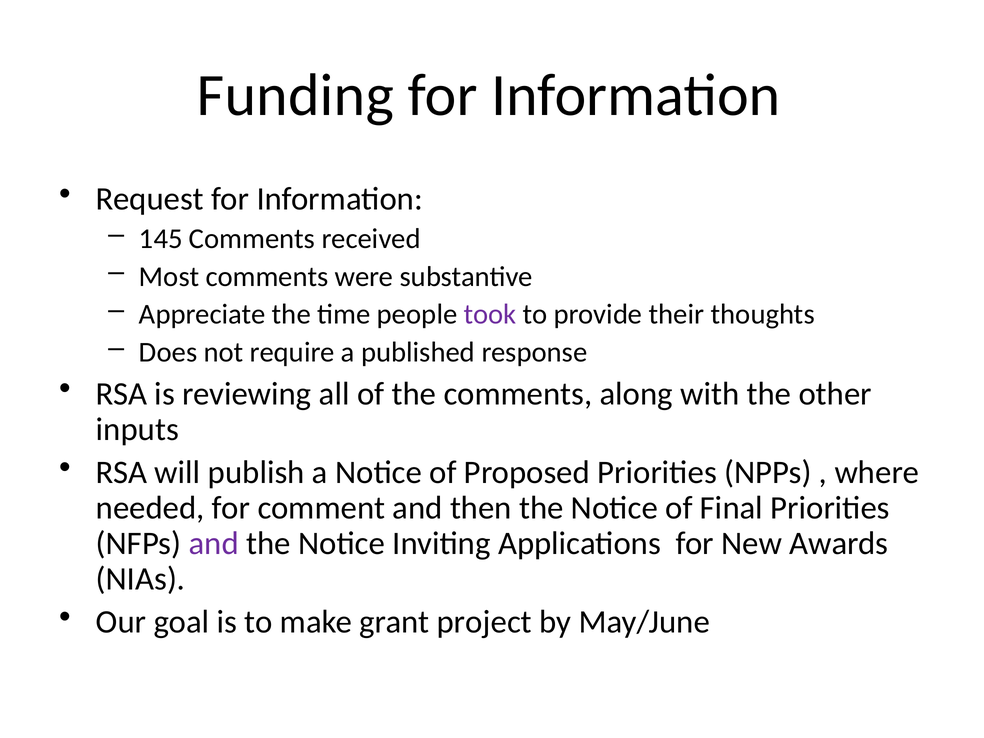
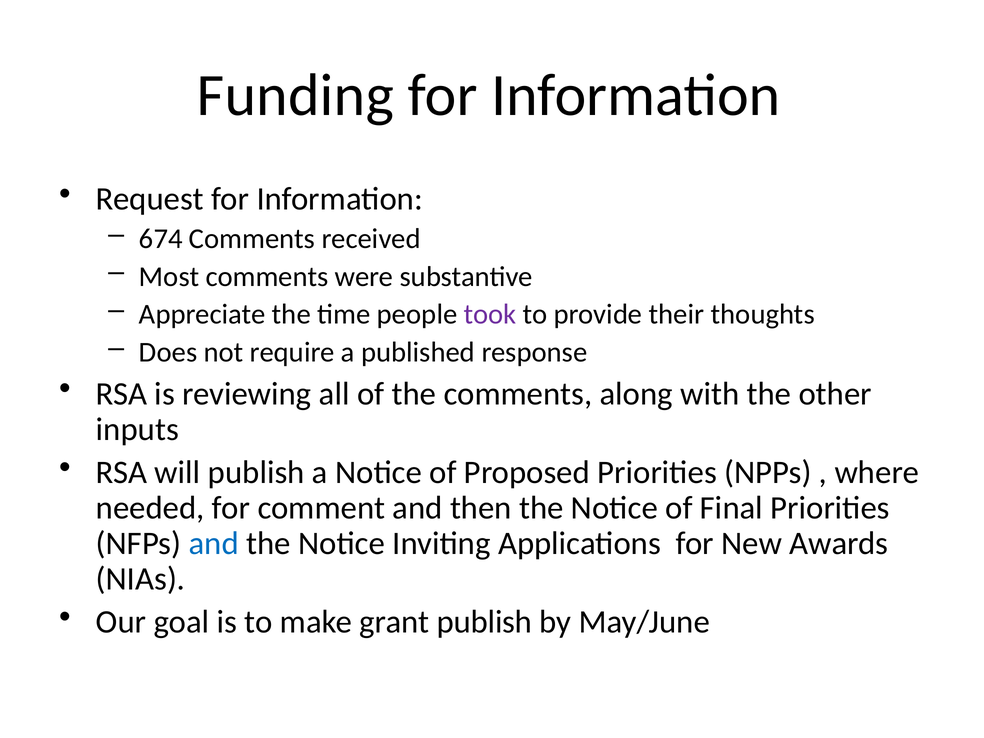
145: 145 -> 674 (161, 239)
and colour: purple -> blue (214, 543)
grant project: project -> publish (484, 622)
